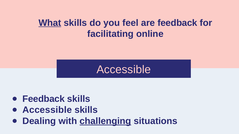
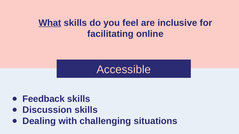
are feedback: feedback -> inclusive (177, 23)
Accessible: Accessible -> Discussion (47, 110)
challenging underline: present -> none (105, 121)
